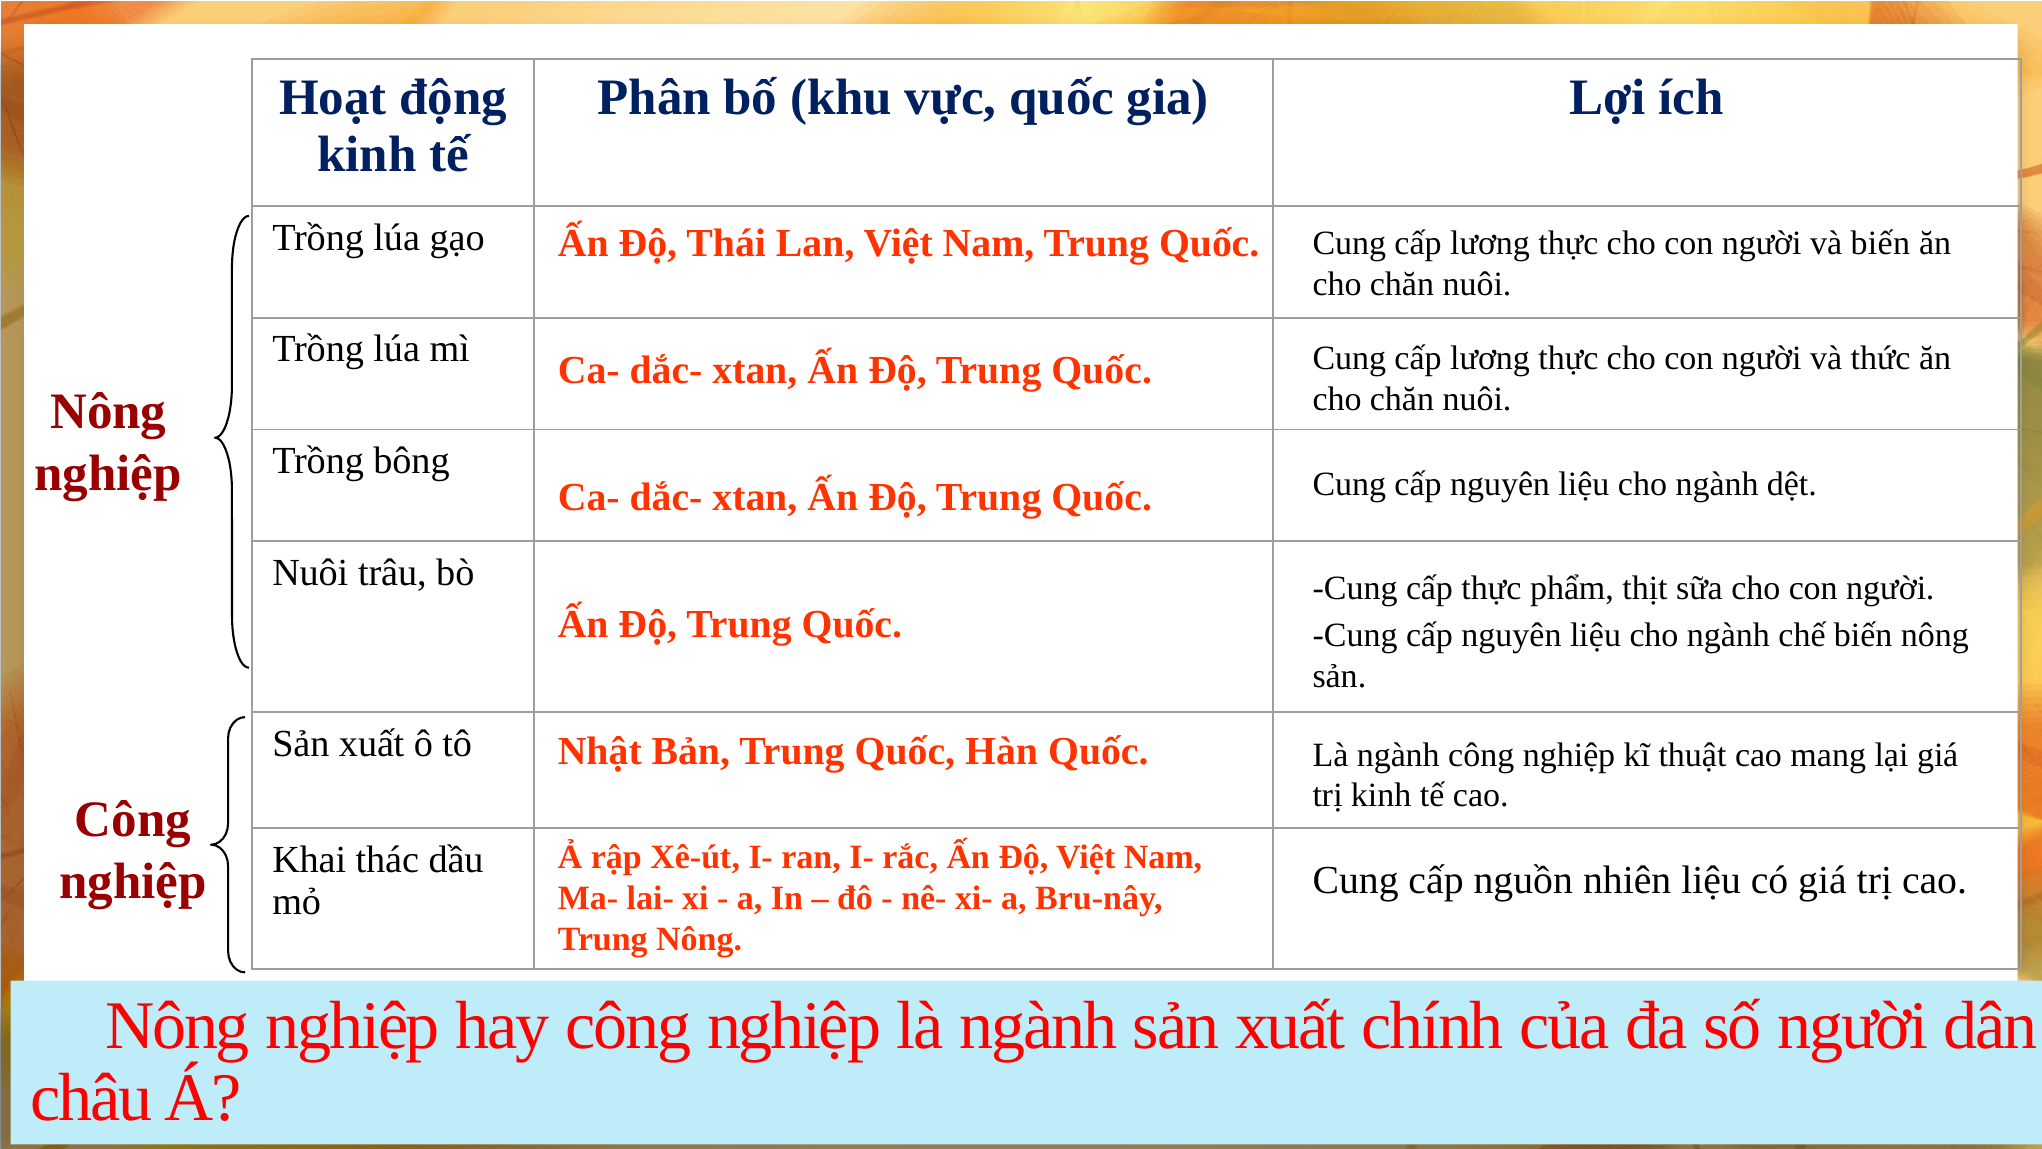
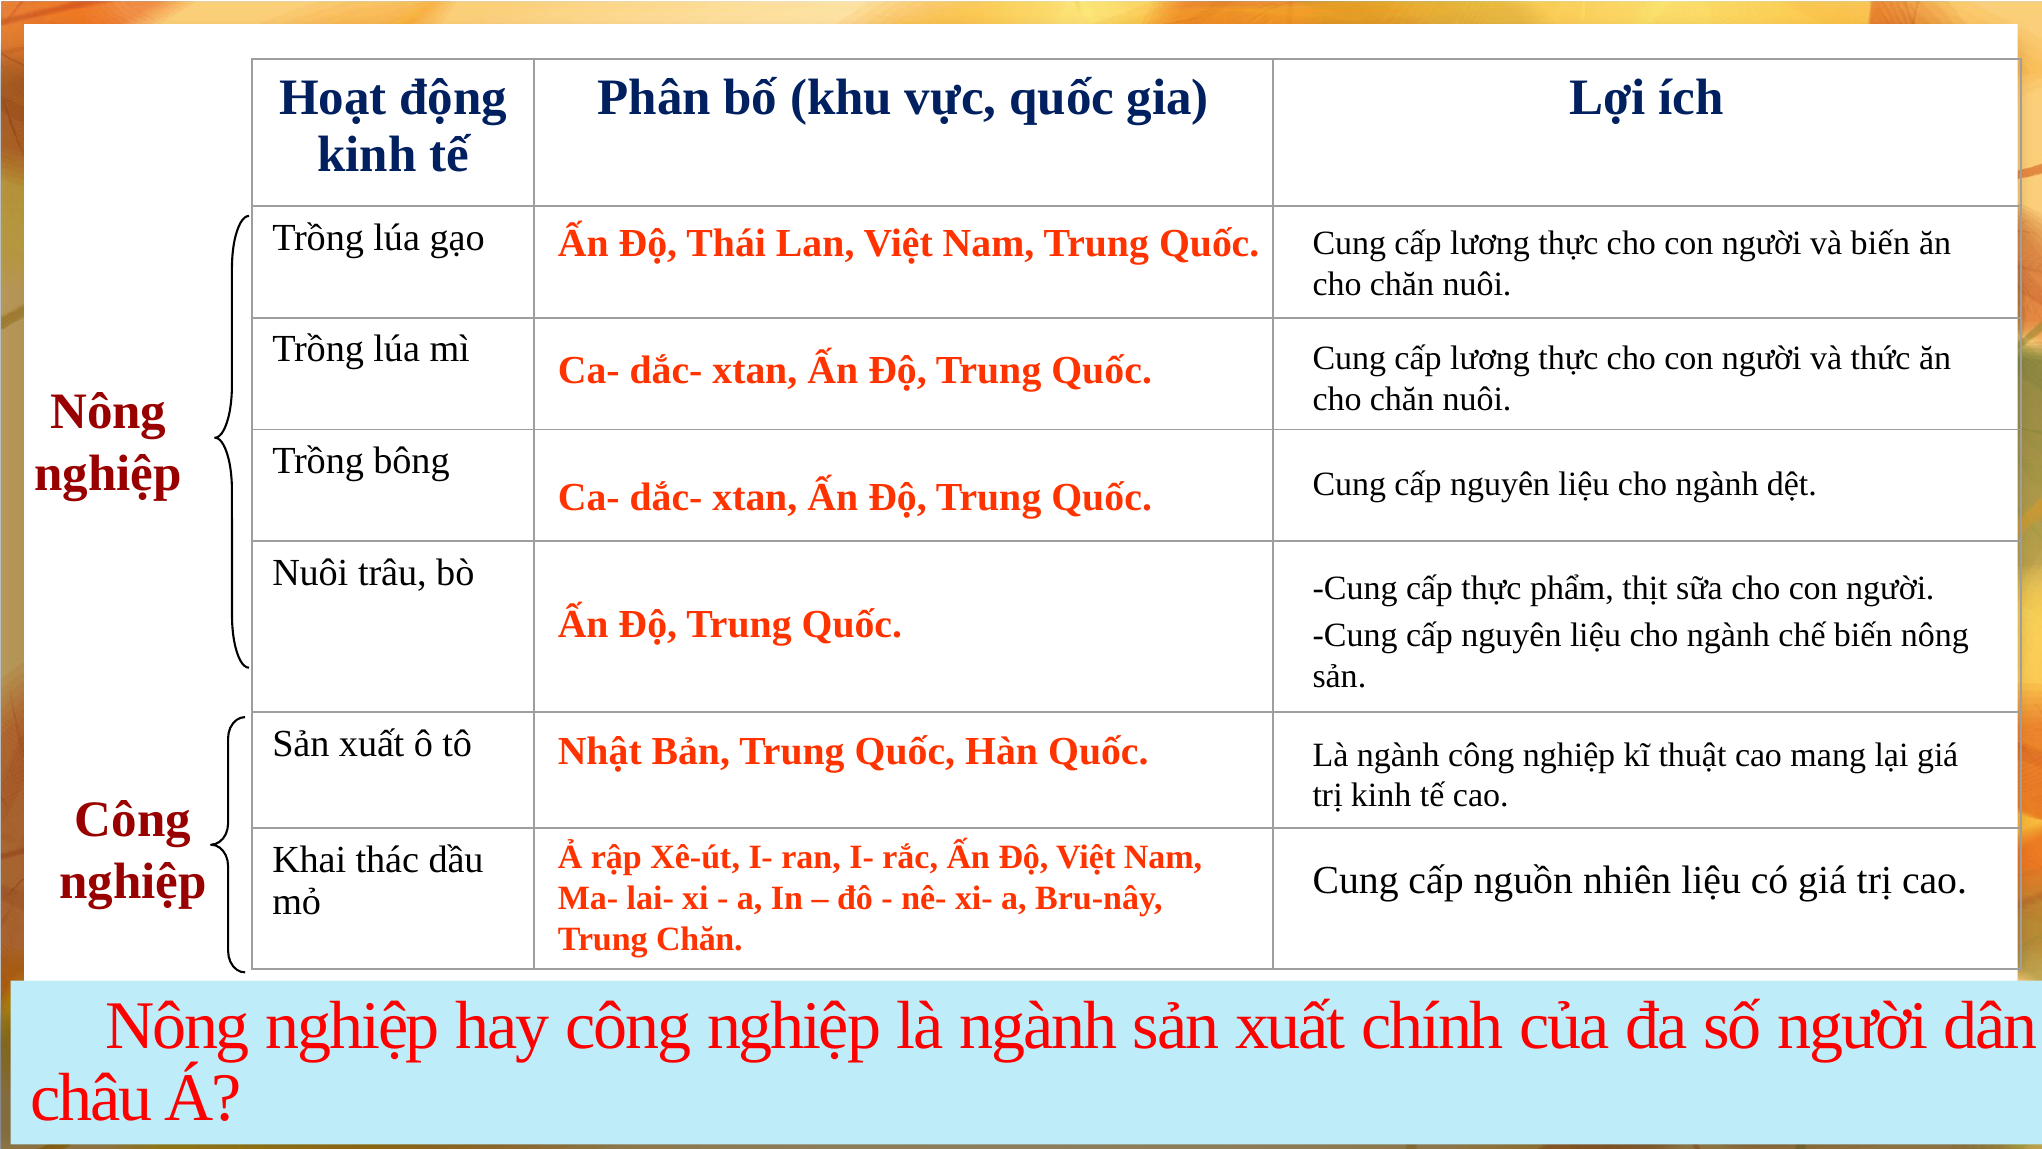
Trung Nông: Nông -> Chăn (699, 939)
